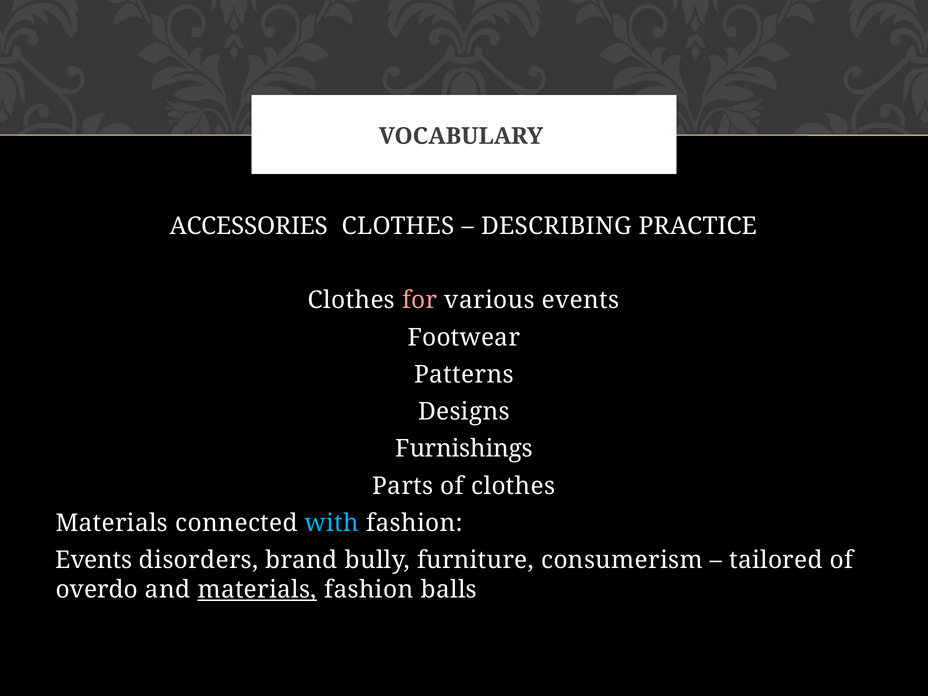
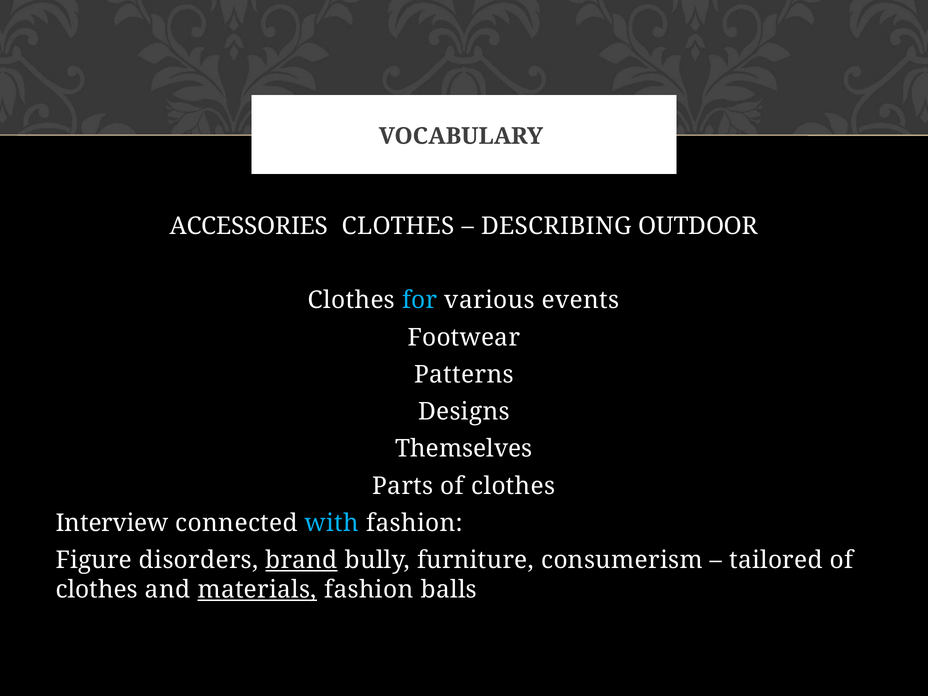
PRACTICE: PRACTICE -> OUTDOOR (698, 226)
for colour: pink -> light blue (420, 300)
Furnishings: Furnishings -> Themselves (464, 449)
Materials: Materials -> Interview (112, 523)
Events: Events -> Figure (94, 560)
brand underline: none -> present (301, 560)
overdo: overdo -> clothes (97, 590)
